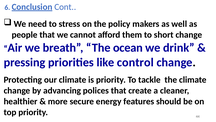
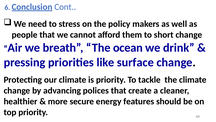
control: control -> surface (135, 62)
